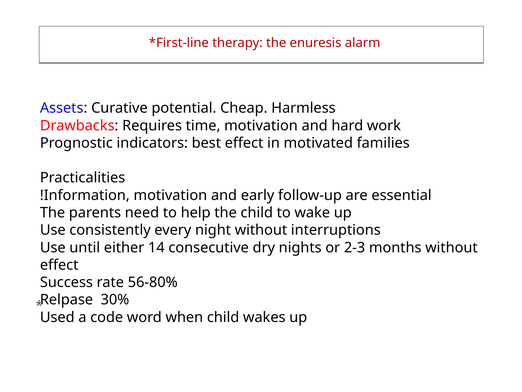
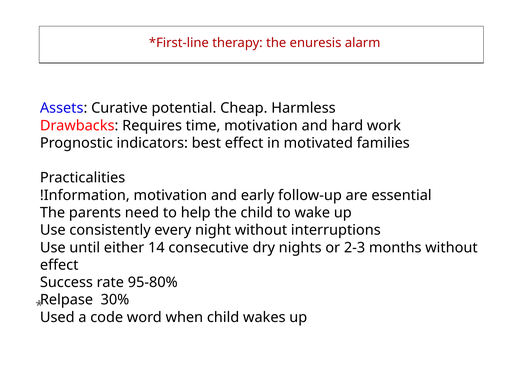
56-80%: 56-80% -> 95-80% (153, 282)
